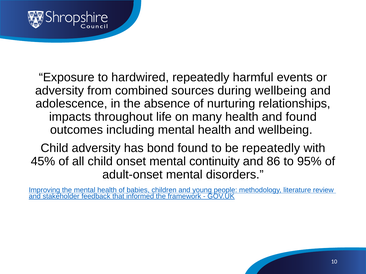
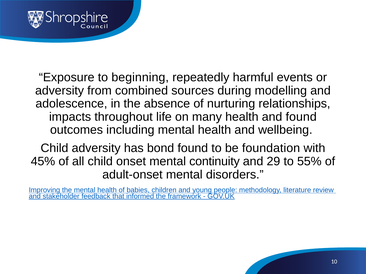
hardwired: hardwired -> beginning (140, 78)
during wellbeing: wellbeing -> modelling (281, 91)
be repeatedly: repeatedly -> foundation (271, 148)
86: 86 -> 29 (273, 162)
95%: 95% -> 55% (309, 162)
